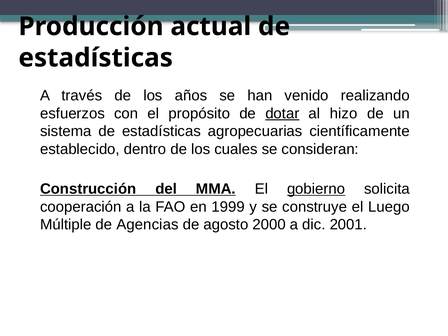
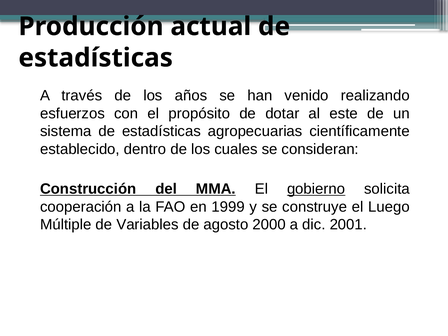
dotar underline: present -> none (282, 113)
hizo: hizo -> este (344, 113)
Agencias: Agencias -> Variables (148, 225)
